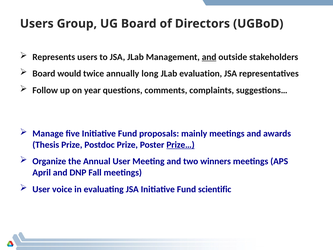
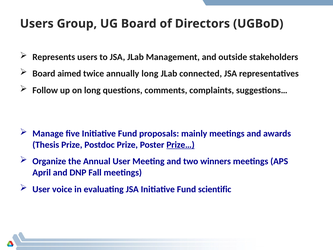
and underline: present -> none (209, 57)
would: would -> aimed (69, 74)
evaluation: evaluation -> connected (201, 74)
on year: year -> long (92, 90)
